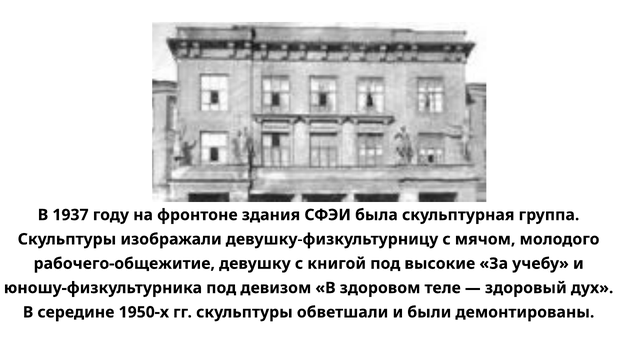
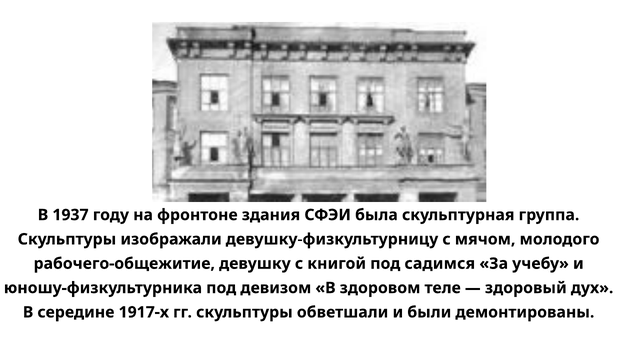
высокие: высокие -> садимся (440, 264)
1950-х: 1950-х -> 1917-х (144, 312)
